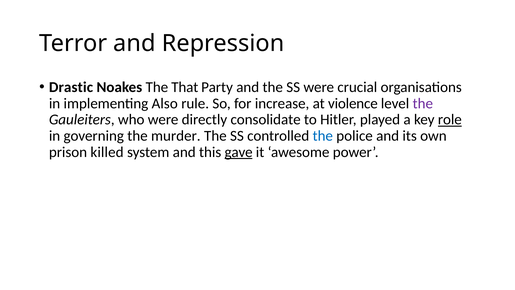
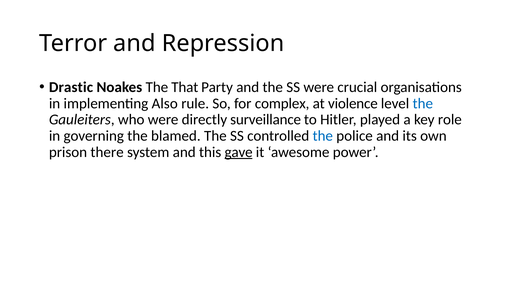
increase: increase -> complex (282, 103)
the colour: purple -> blue (423, 103)
consolidate: consolidate -> surveillance (266, 120)
role underline: present -> none (450, 120)
murder: murder -> blamed (176, 136)
killed: killed -> there (107, 152)
